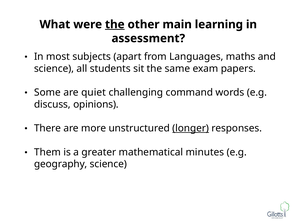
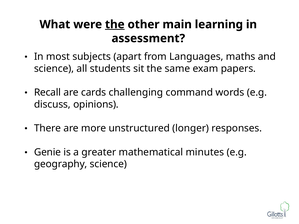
Some: Some -> Recall (47, 93)
quiet: quiet -> cards (94, 93)
longer underline: present -> none (191, 128)
Them: Them -> Genie (47, 152)
